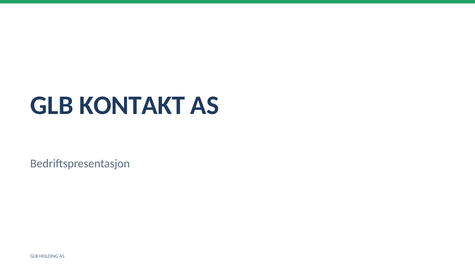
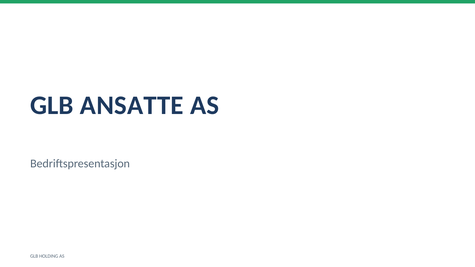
KONTAKT: KONTAKT -> ANSATTE (132, 105)
